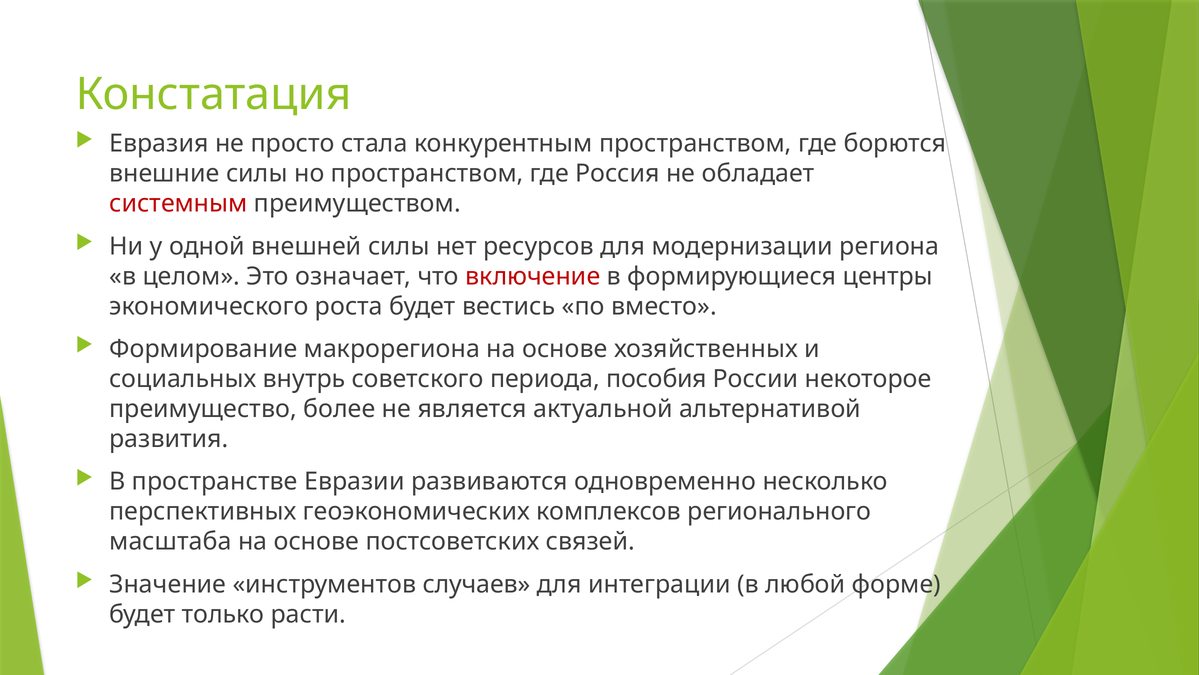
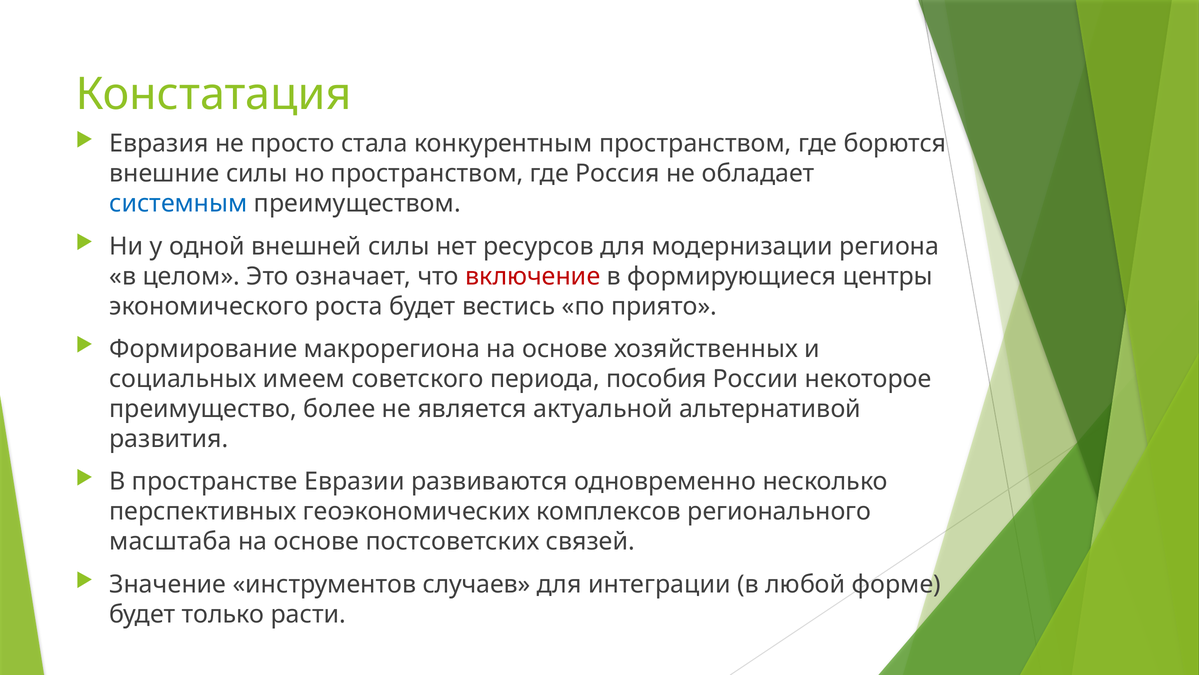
системным colour: red -> blue (178, 204)
вместо: вместо -> приято (664, 306)
внутрь: внутрь -> имеем (304, 379)
